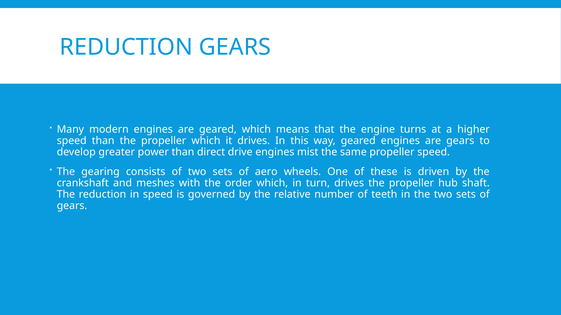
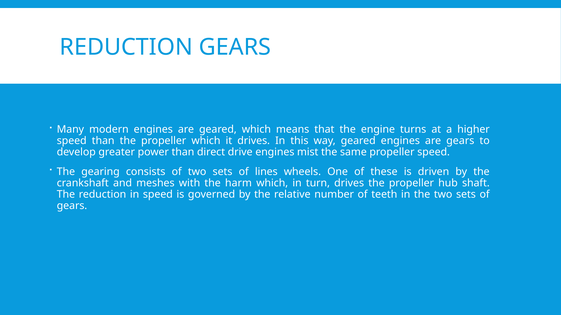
aero: aero -> lines (266, 172)
order: order -> harm (238, 183)
